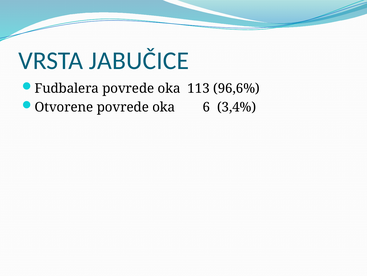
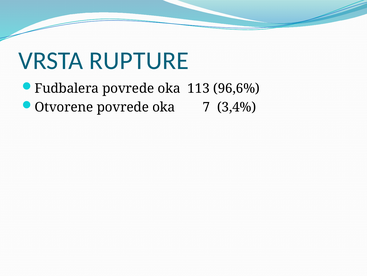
JABUČICE: JABUČICE -> RUPTURE (139, 61)
6: 6 -> 7 (206, 107)
